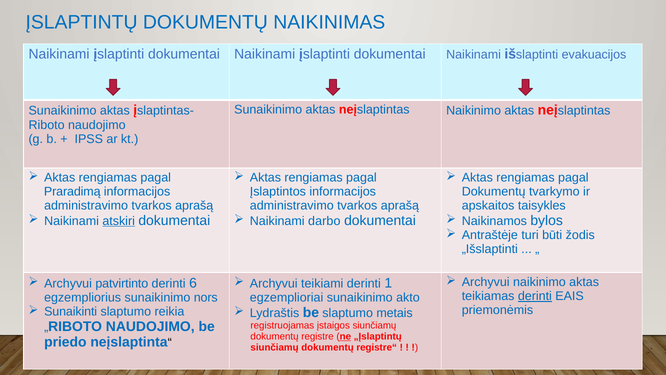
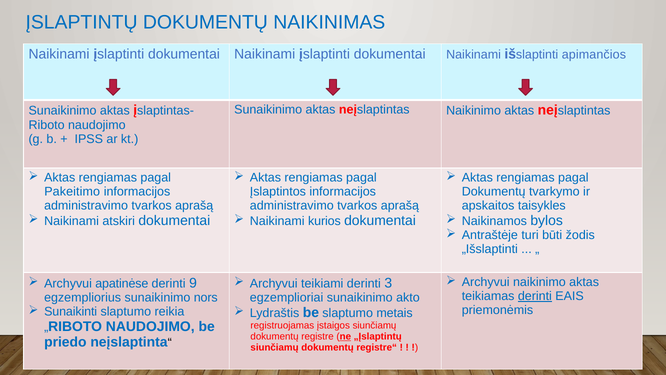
evakuacijos: evakuacijos -> apimančios (594, 54)
Praradimą: Praradimą -> Pakeitimo (72, 192)
atskiri underline: present -> none (119, 221)
darbo: darbo -> kurios (324, 221)
patvirtinto: patvirtinto -> apatinėse (122, 283)
6: 6 -> 9 (193, 283)
1: 1 -> 3 (388, 283)
